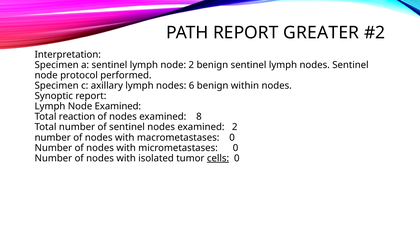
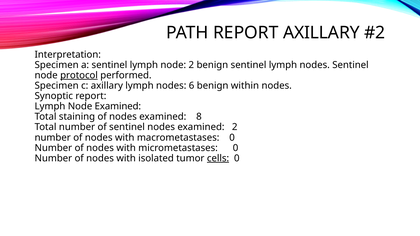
REPORT GREATER: GREATER -> AXILLARY (321, 33)
protocol underline: none -> present (79, 75)
reaction: reaction -> staining (77, 117)
